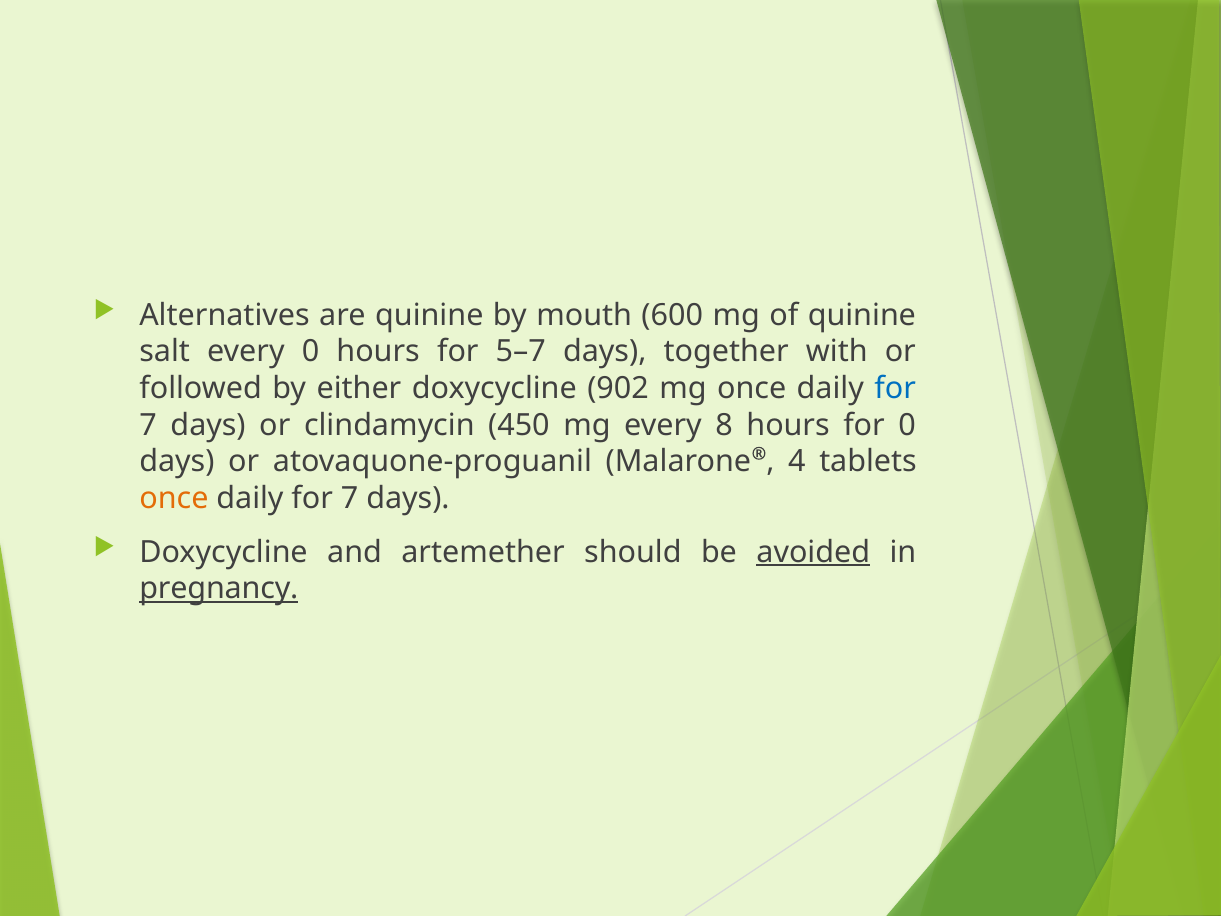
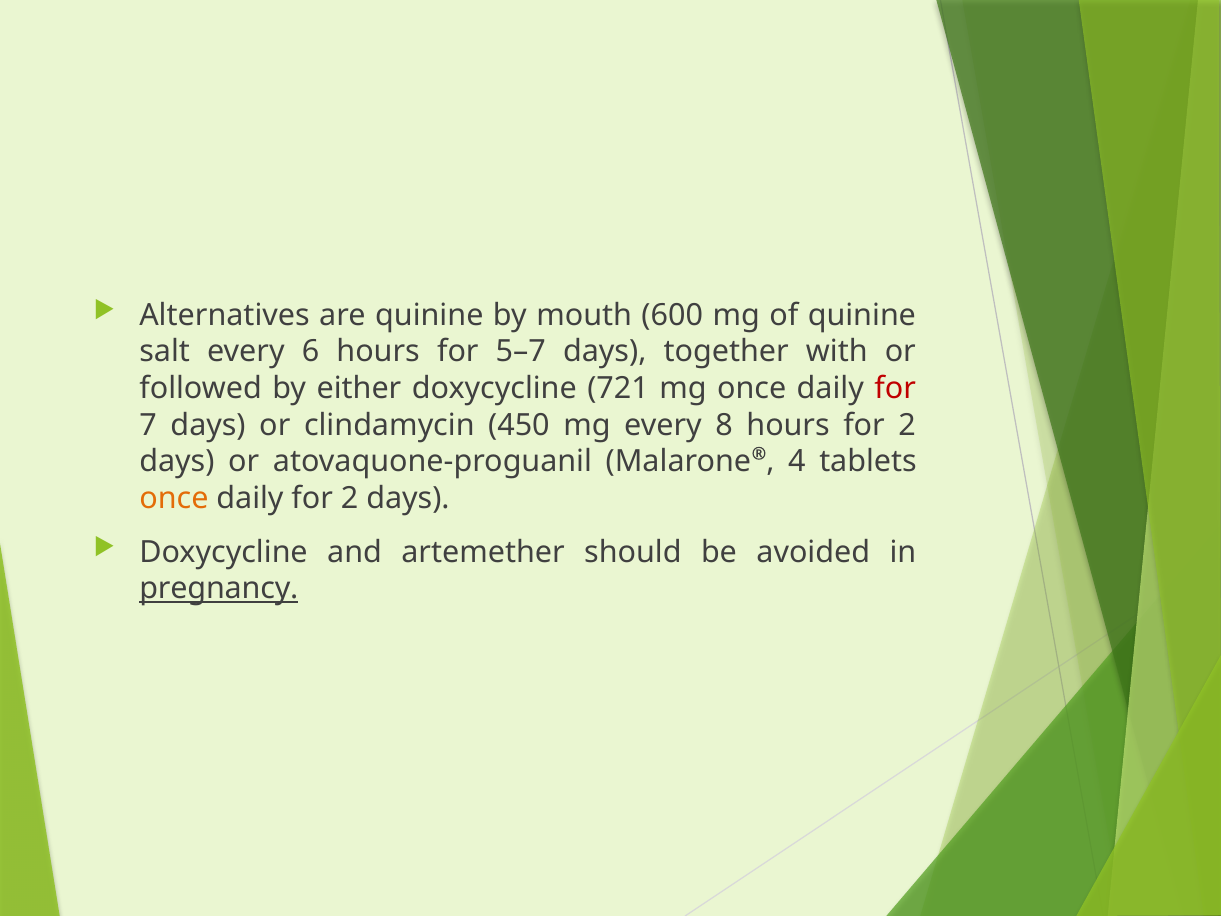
every 0: 0 -> 6 (311, 352)
902: 902 -> 721 (618, 388)
for colour: blue -> red (895, 388)
hours for 0: 0 -> 2 (907, 425)
7: 7 -> 2 (350, 498)
avoided underline: present -> none (813, 552)
